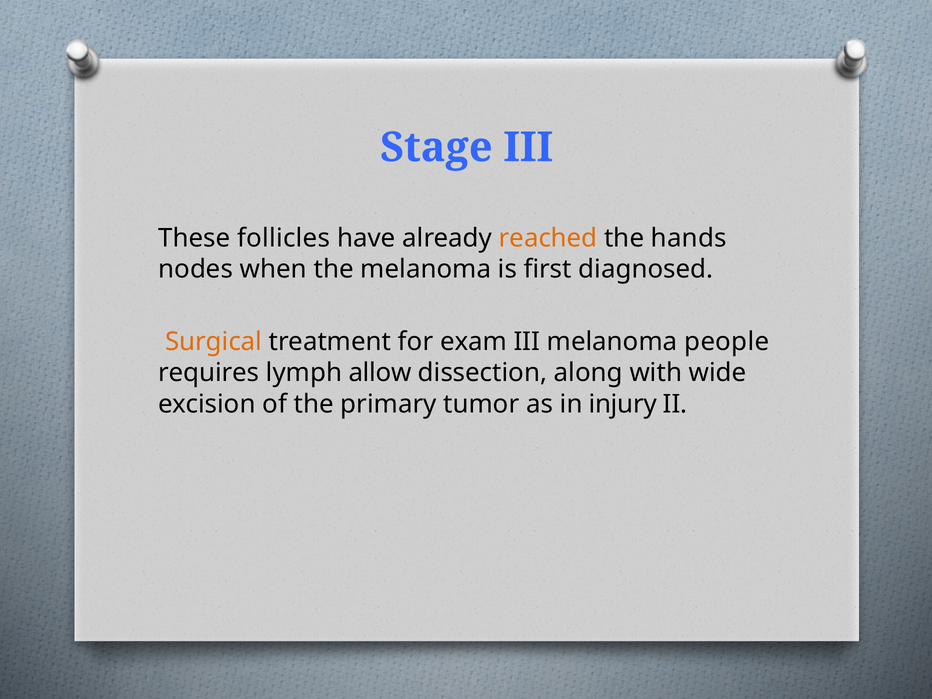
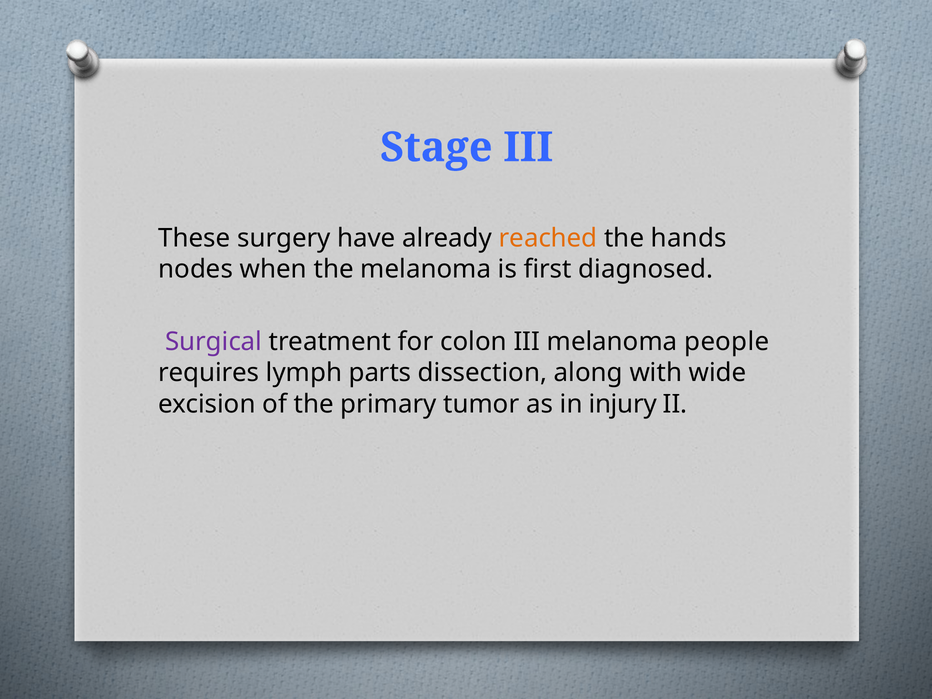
follicles: follicles -> surgery (284, 238)
Surgical colour: orange -> purple (214, 342)
exam: exam -> colon (473, 342)
allow: allow -> parts (380, 373)
